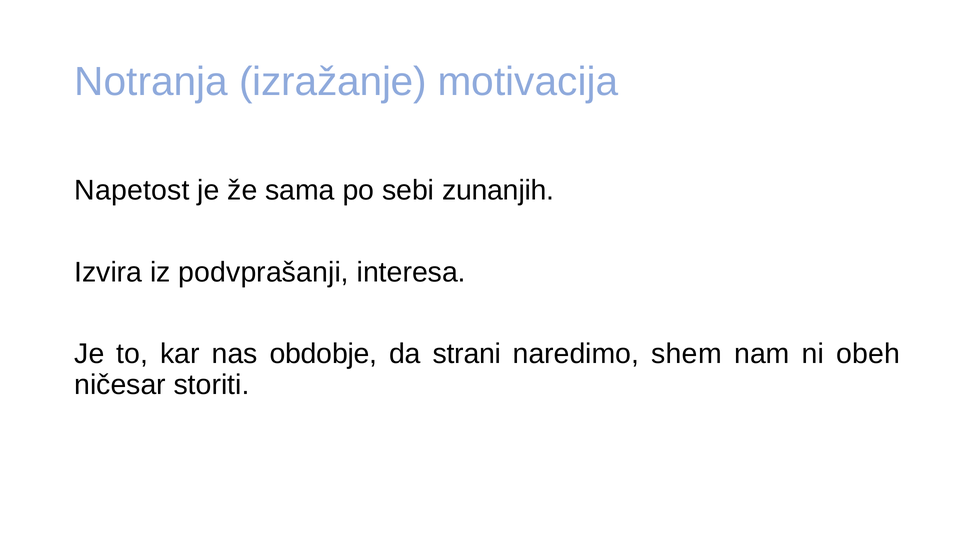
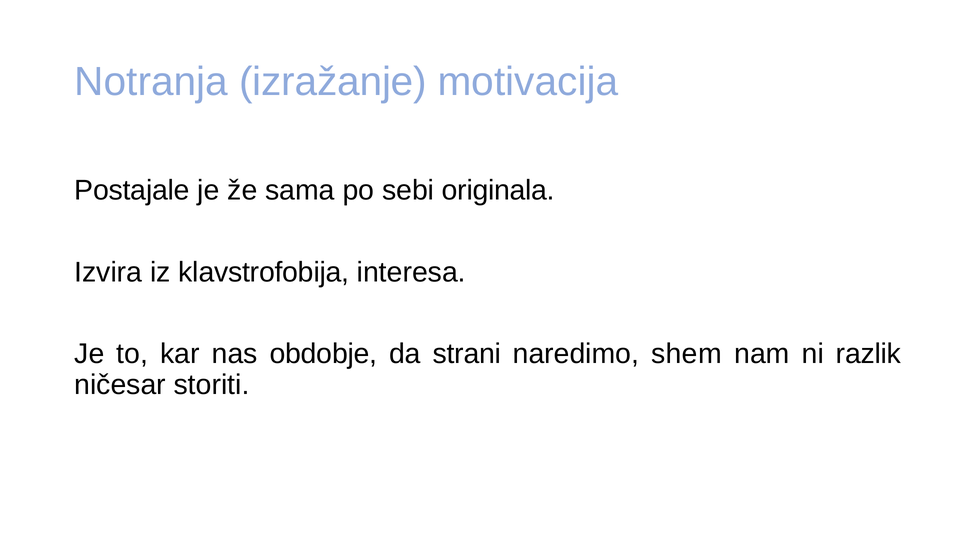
Napetost: Napetost -> Postajale (132, 190)
zunanjih: zunanjih -> originala (498, 190)
podvprašanji: podvprašanji -> klavstrofobija (264, 272)
obeh: obeh -> razlik (868, 354)
